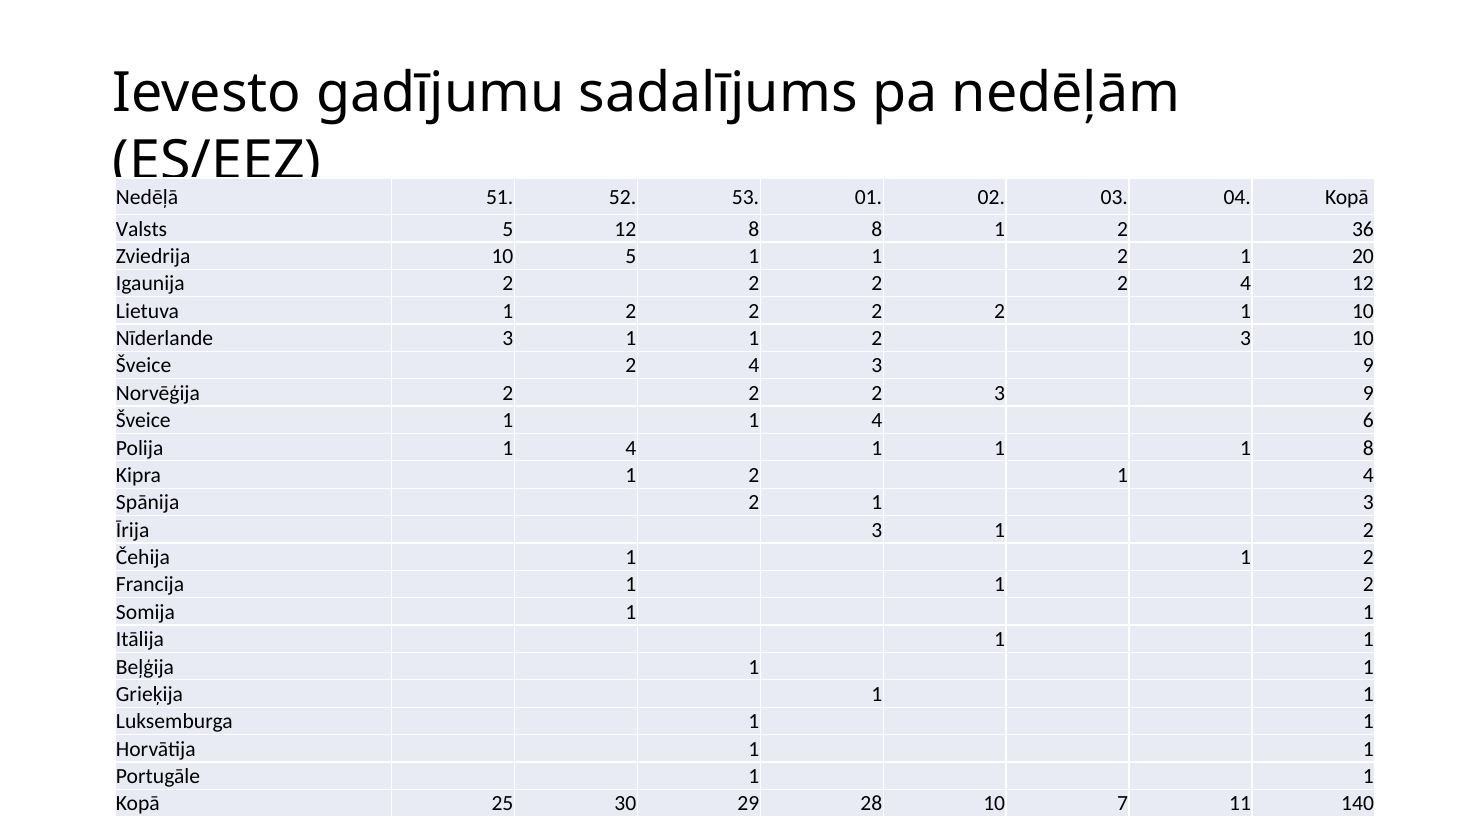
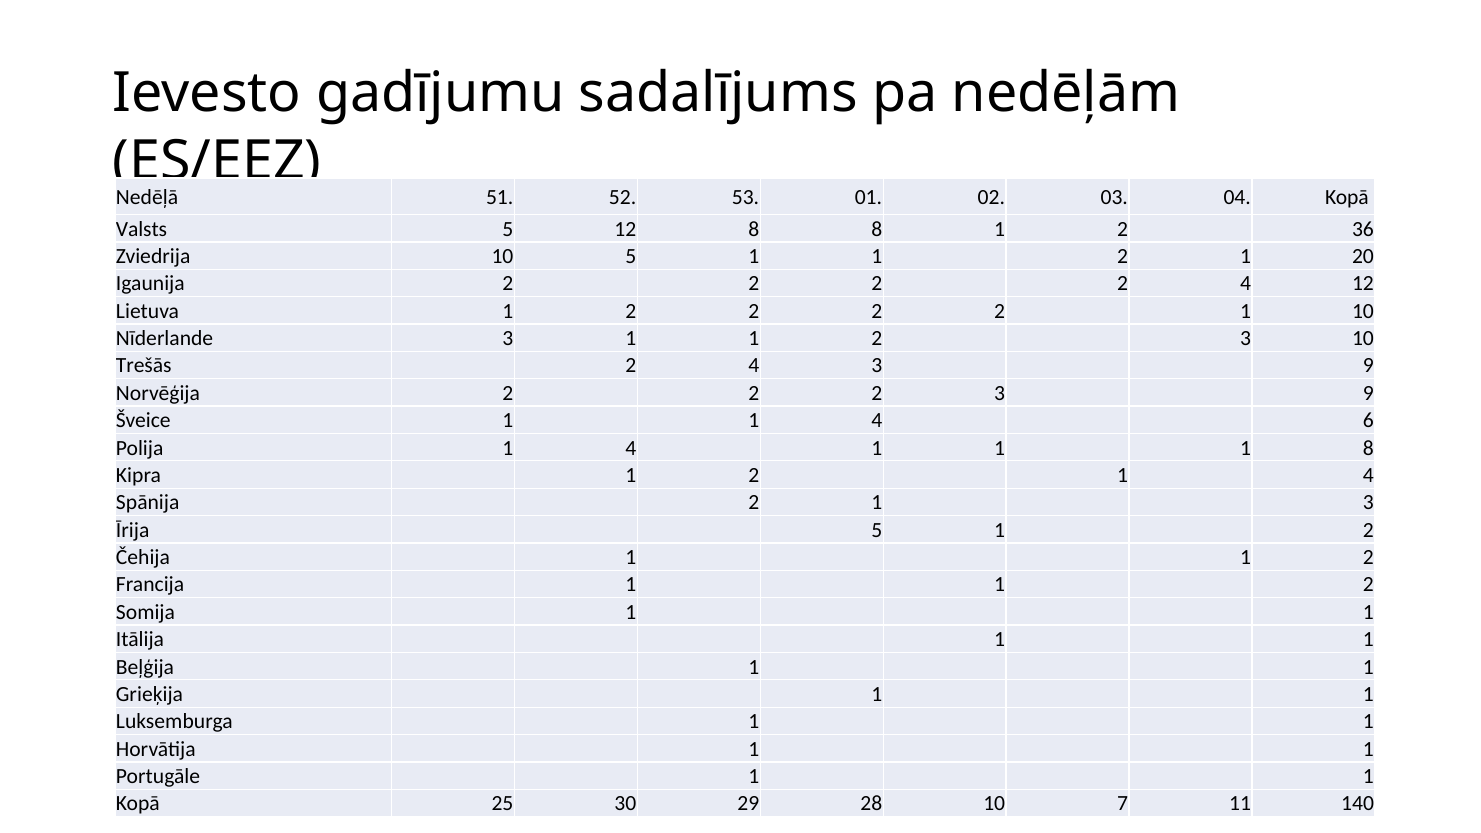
Šveice: Šveice -> Trešās (144, 366)
Īrija 3: 3 -> 5 (877, 530)
